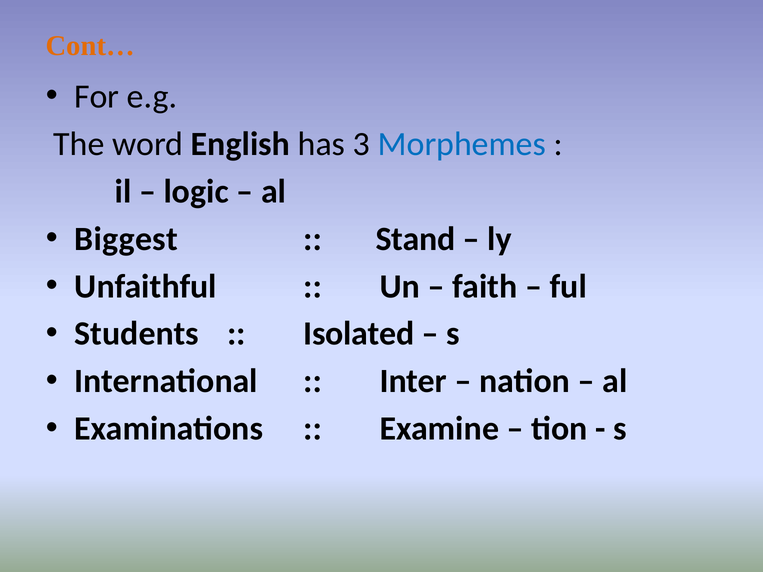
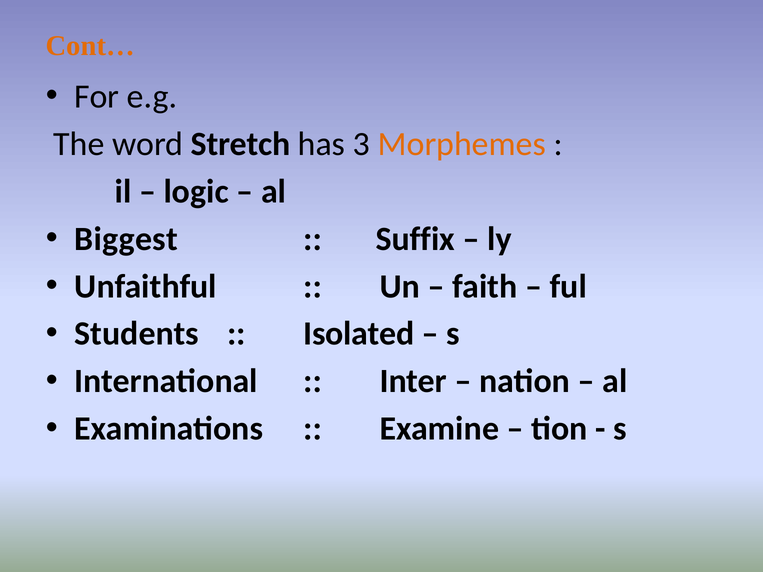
English: English -> Stretch (241, 144)
Morphemes colour: blue -> orange (462, 144)
Stand: Stand -> Suffix (415, 239)
